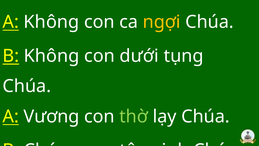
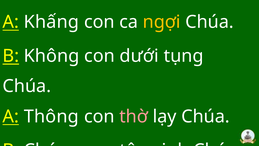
A Không: Không -> Khấng (51, 22)
Vương: Vương -> Thông (51, 116)
thờ colour: light green -> pink (134, 116)
